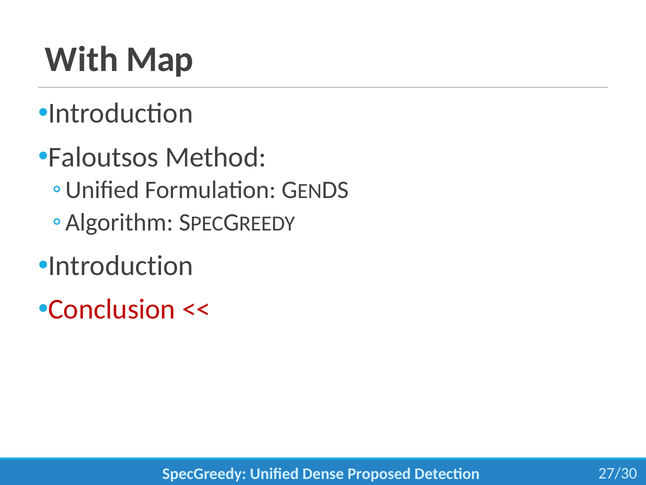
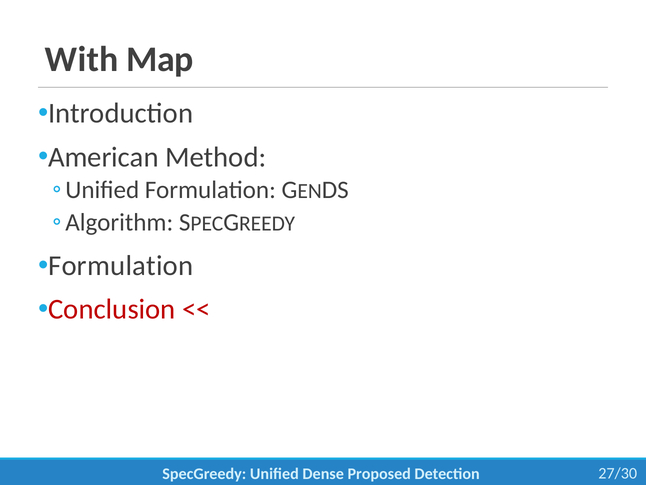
Faloutsos: Faloutsos -> American (103, 157)
Introduction: Introduction -> Formulation (121, 265)
